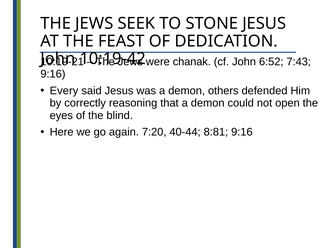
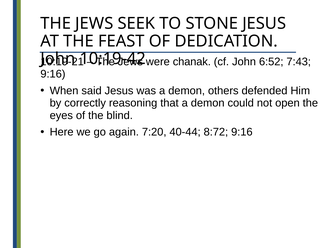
Every: Every -> When (64, 90)
8:81: 8:81 -> 8:72 (216, 132)
